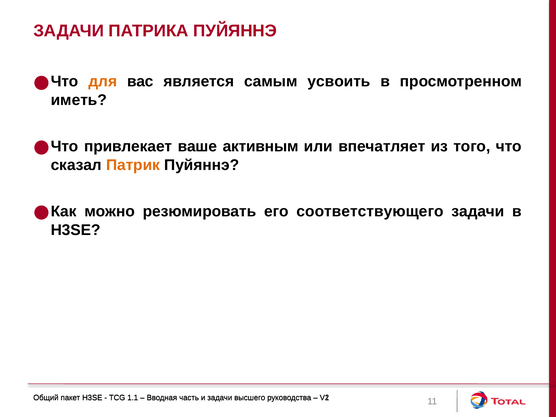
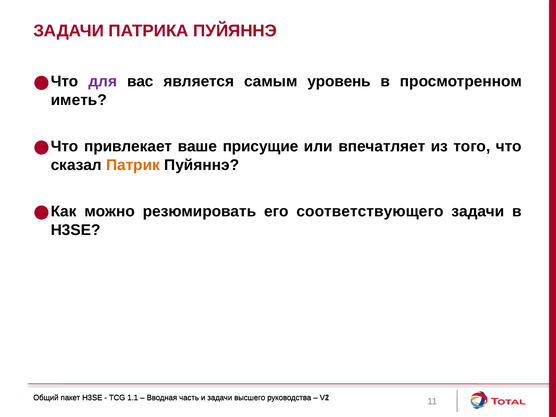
для colour: orange -> purple (103, 82)
усвоить: усвоить -> уровень (339, 82)
активным: активным -> присущие (261, 146)
